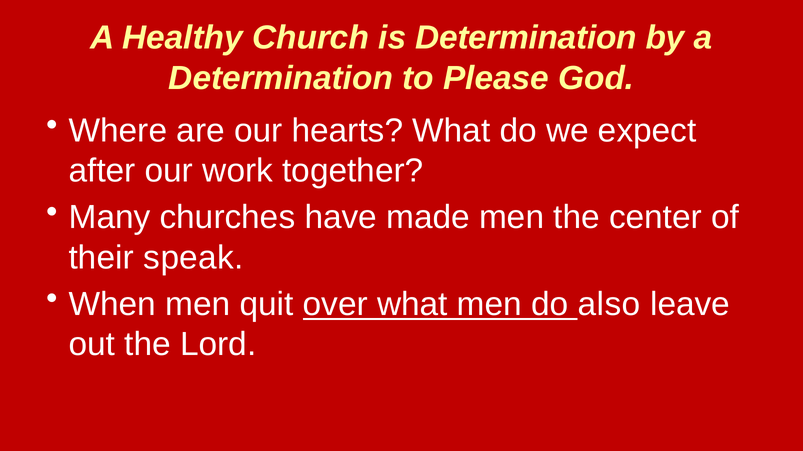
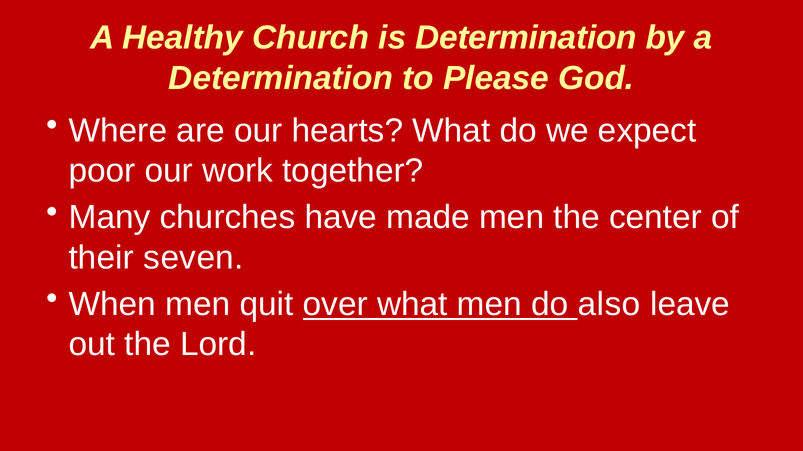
after: after -> poor (102, 171)
speak: speak -> seven (194, 258)
